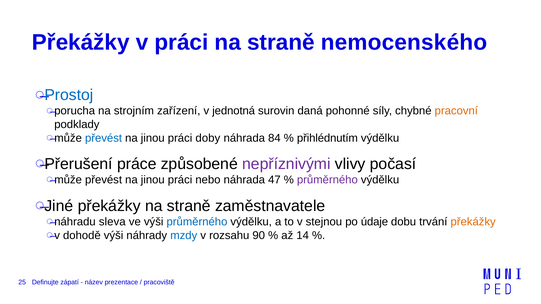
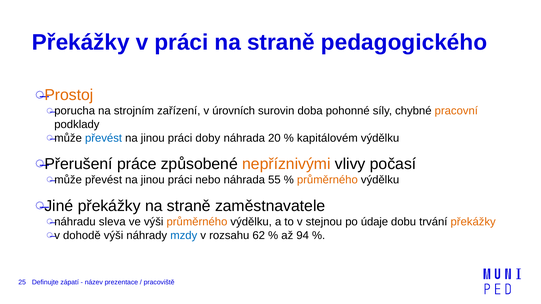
nemocenského: nemocenského -> pedagogického (404, 43)
Prostoj colour: blue -> orange (69, 95)
jednotná: jednotná -> úrovních (234, 111)
daná: daná -> doba (310, 111)
84: 84 -> 20 (274, 138)
přihlédnutím: přihlédnutím -> kapitálovém (327, 138)
nepříznivými colour: purple -> orange (286, 164)
47: 47 -> 55 (274, 180)
průměrného colour: purple -> orange (327, 180)
průměrného colour: blue -> orange (197, 222)
90: 90 -> 62 (259, 236)
14: 14 -> 94 (303, 236)
